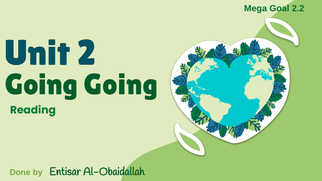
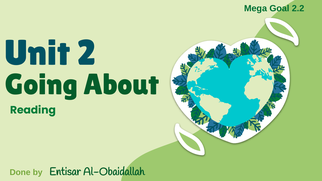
Going Going: Going -> About (121, 85)
